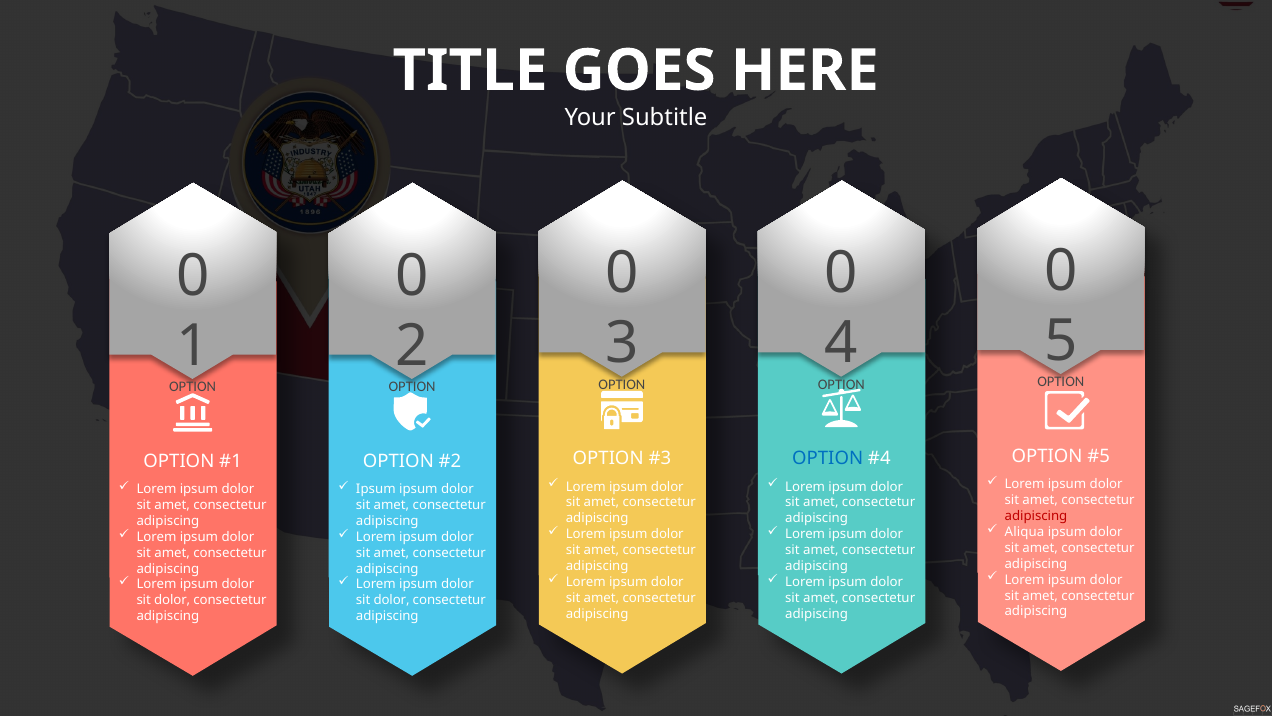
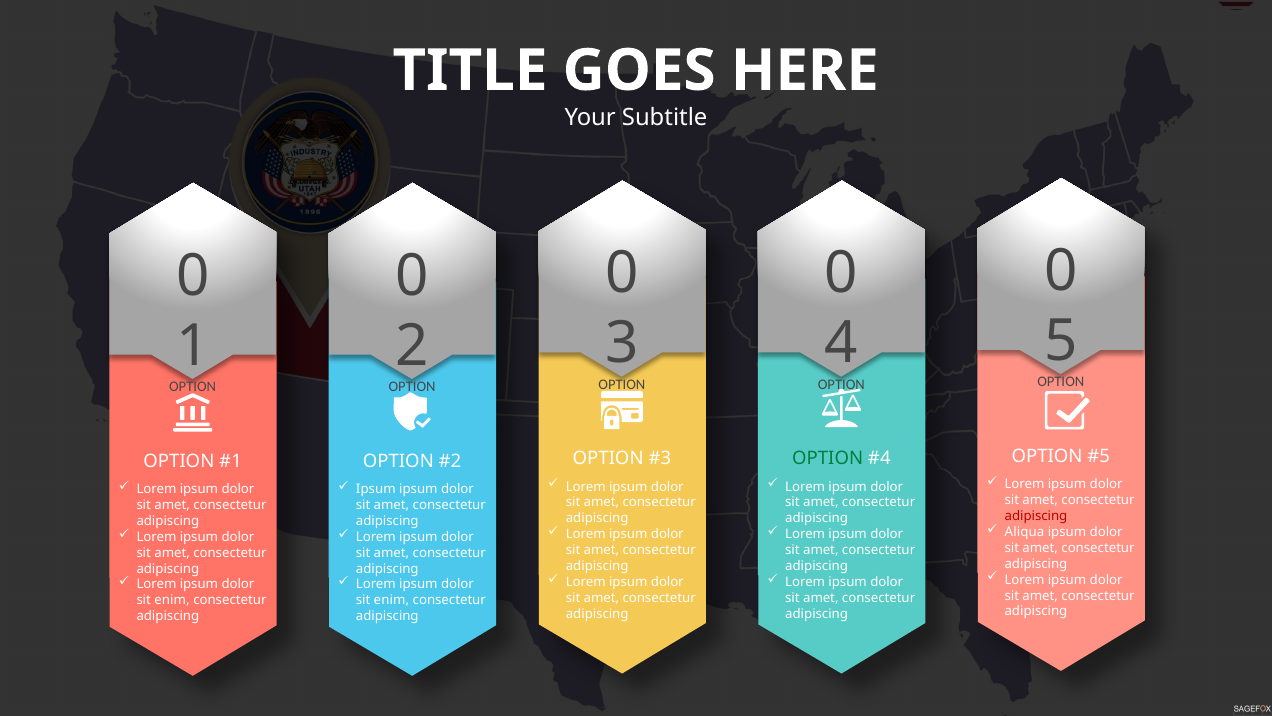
OPTION colour: blue -> green (828, 458)
dolor: dolor -> enim (172, 600)
dolor: dolor -> enim (391, 600)
